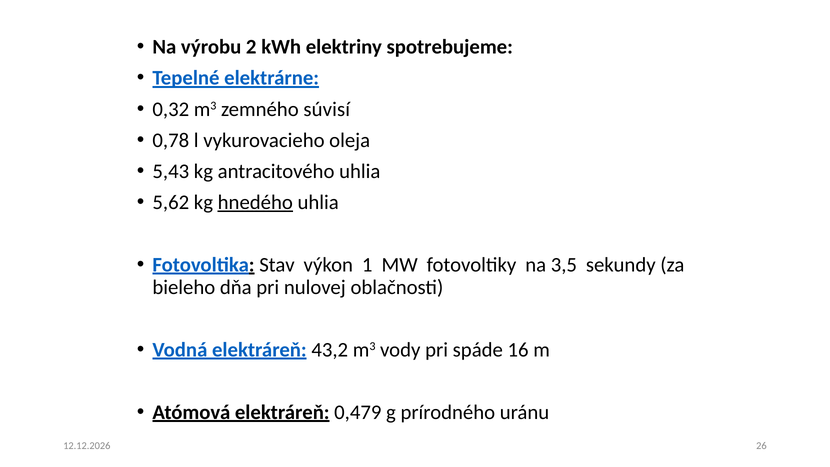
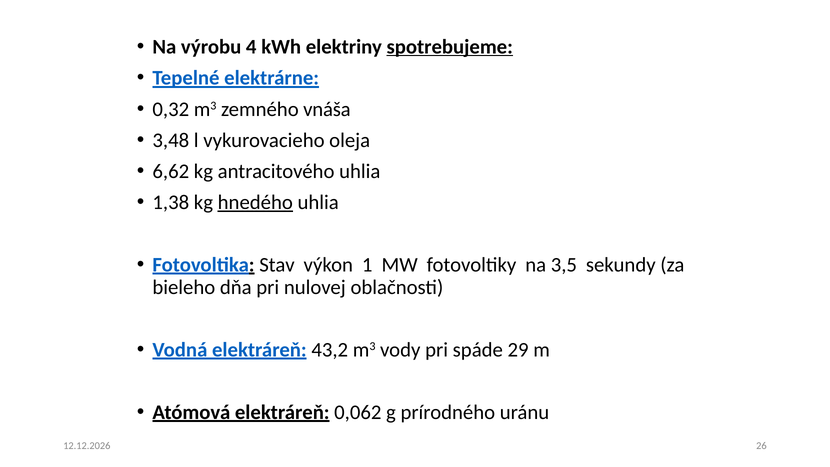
2: 2 -> 4 (251, 47)
spotrebujeme underline: none -> present (450, 47)
súvisí: súvisí -> vnáša (327, 109)
0,78: 0,78 -> 3,48 (171, 140)
5,43: 5,43 -> 6,62 (171, 171)
5,62: 5,62 -> 1,38 (171, 202)
16: 16 -> 29 (518, 350)
0,479: 0,479 -> 0,062 (358, 412)
